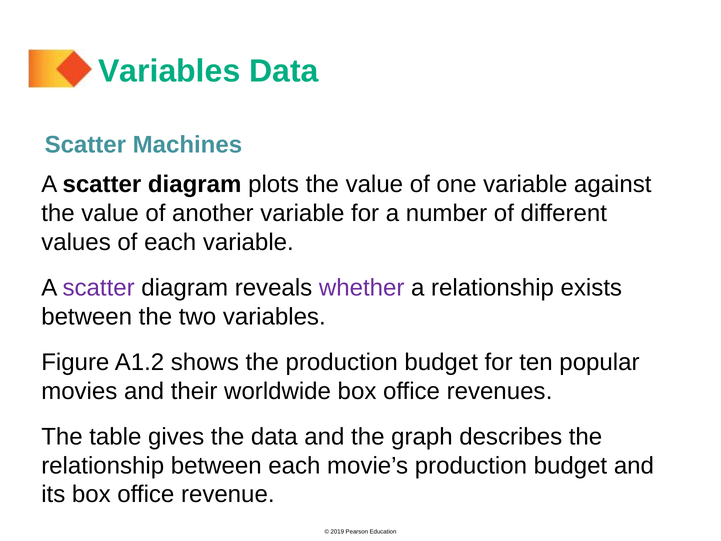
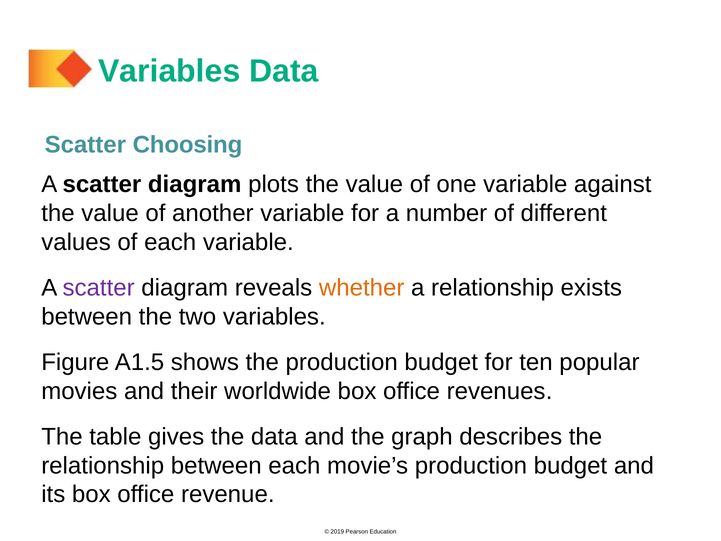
Machines: Machines -> Choosing (187, 145)
whether colour: purple -> orange (362, 288)
A1.2: A1.2 -> A1.5 (139, 362)
